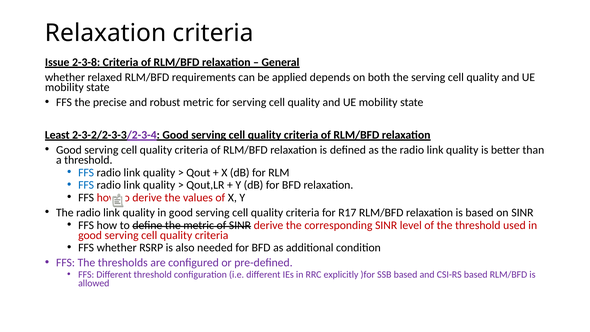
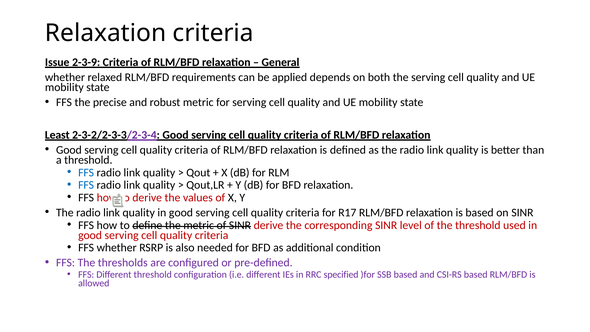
2-3-8: 2-3-8 -> 2-3-9 (86, 62)
explicitly: explicitly -> specified (341, 275)
